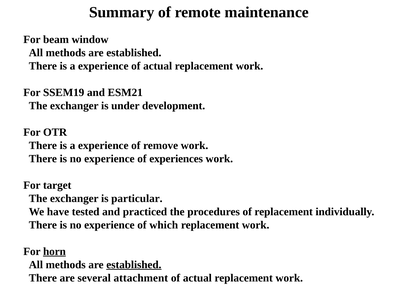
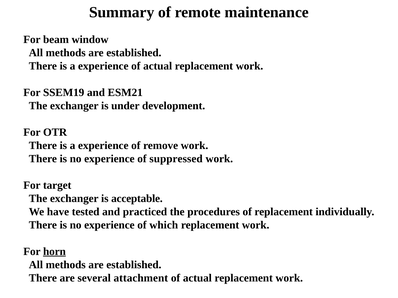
experiences: experiences -> suppressed (176, 159)
particular: particular -> acceptable (137, 199)
established underline: present -> none (134, 265)
